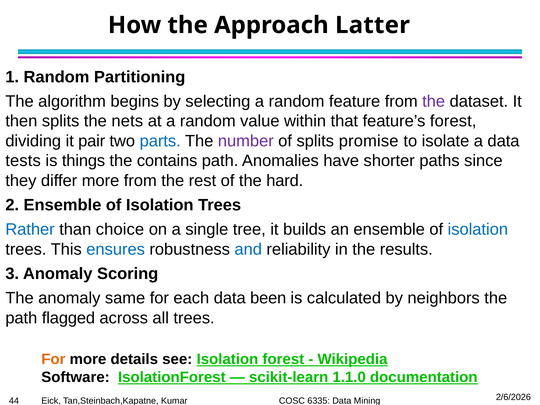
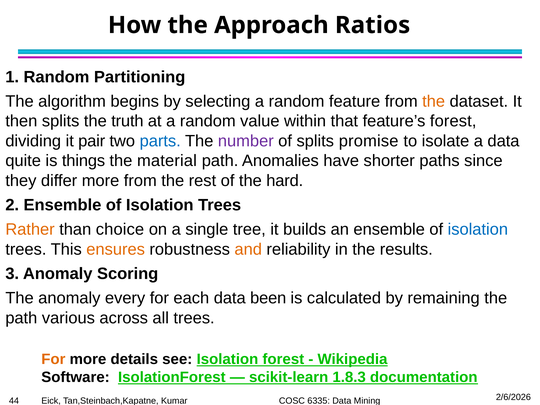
Latter: Latter -> Ratios (373, 25)
the colour: purple -> orange (434, 101)
nets: nets -> truth (127, 121)
tests: tests -> quite (23, 161)
contains: contains -> material (167, 161)
Rather colour: blue -> orange (30, 229)
ensures colour: blue -> orange (116, 249)
and colour: blue -> orange (248, 249)
same: same -> every (125, 298)
neighbors: neighbors -> remaining (444, 298)
flagged: flagged -> various (68, 318)
1.1.0: 1.1.0 -> 1.8.3 (349, 377)
